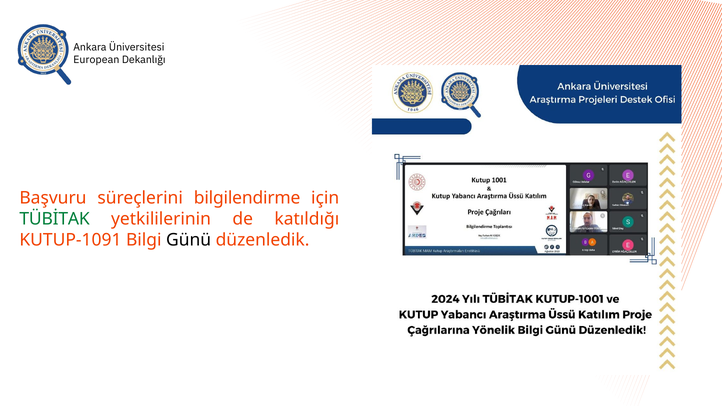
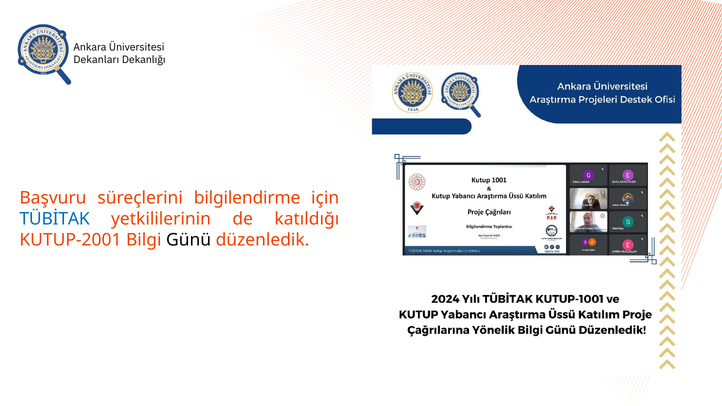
European: European -> Dekanları (96, 60)
TÜBİTAK colour: green -> blue (55, 219)
KUTUP-1091: KUTUP-1091 -> KUTUP-2001 (70, 240)
